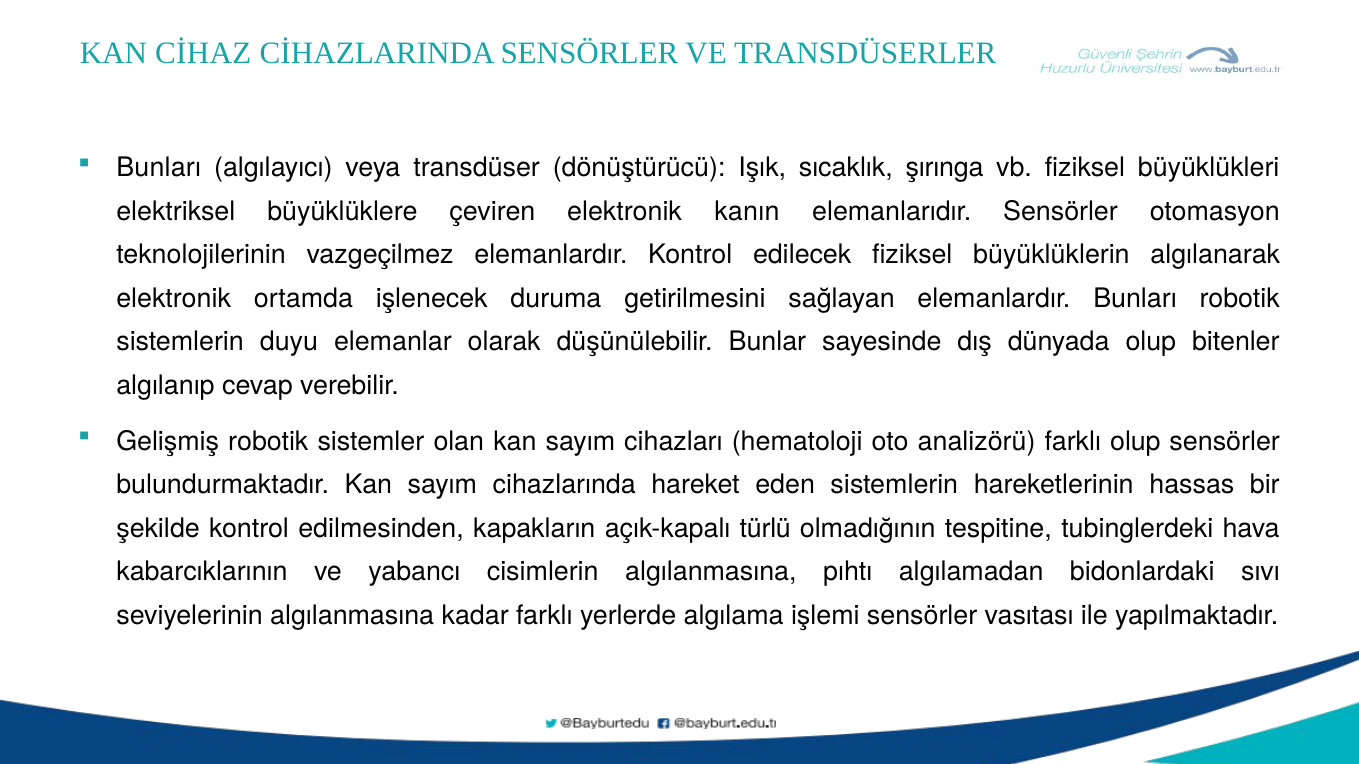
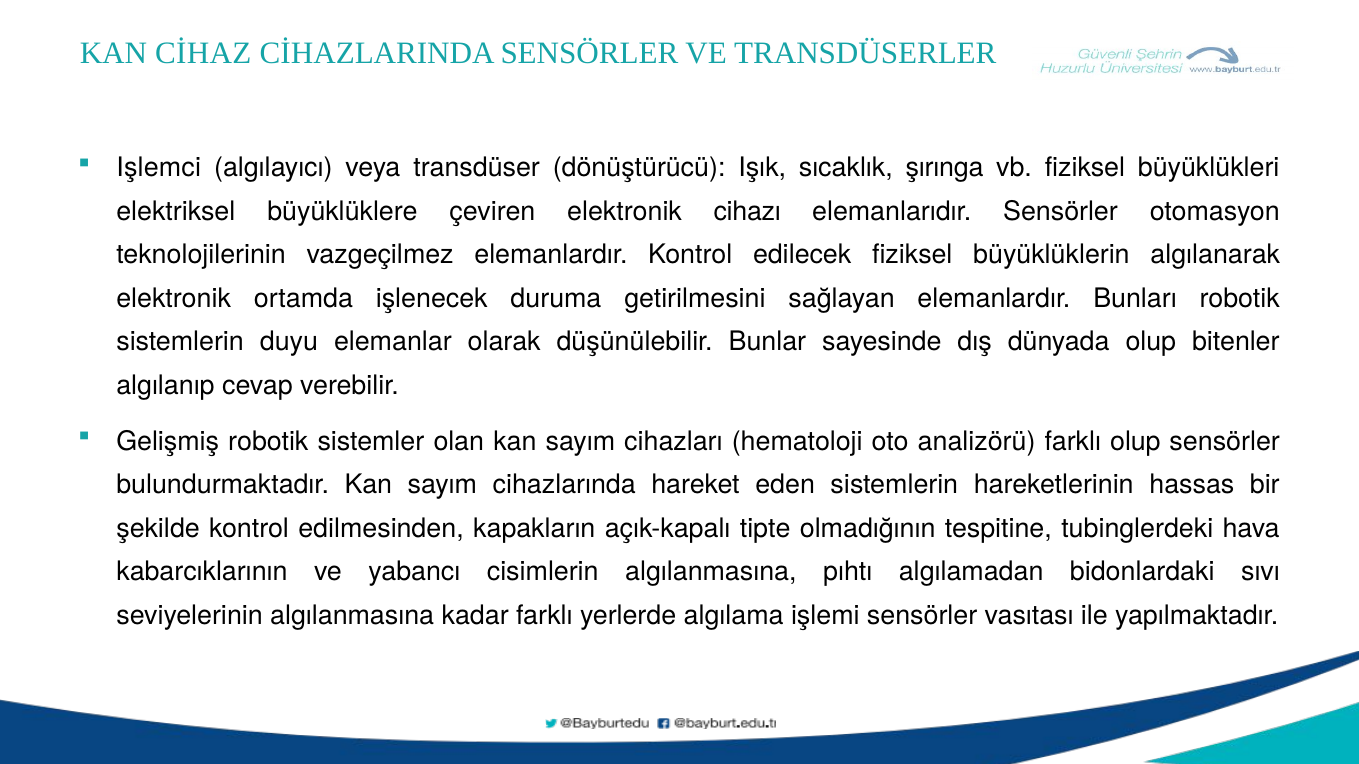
Bunları: Bunları -> Işlemci (159, 168)
kanın: kanın -> cihazı (747, 211)
türlü: türlü -> tipte (765, 529)
